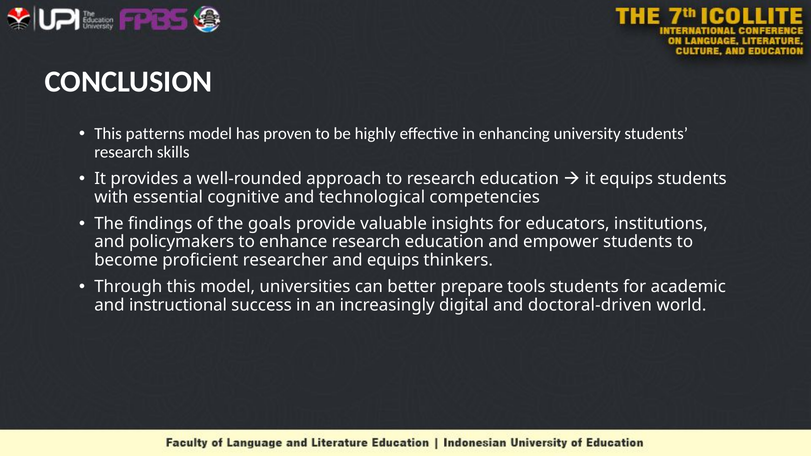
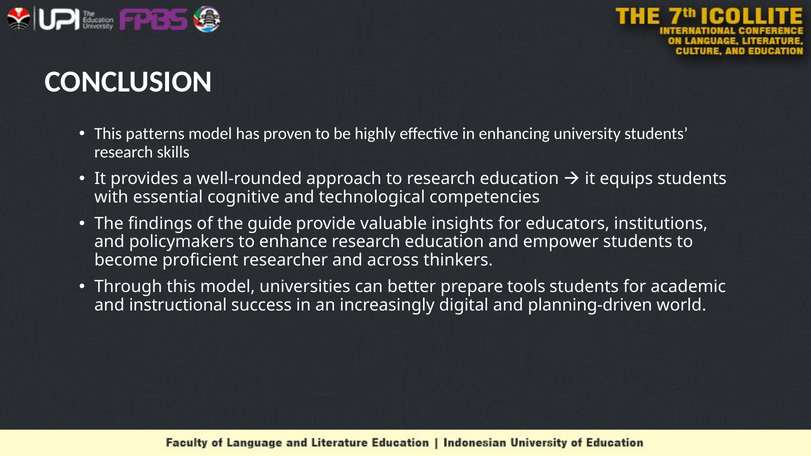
goals: goals -> guide (270, 224)
and equips: equips -> across (393, 260)
doctoral-driven: doctoral-driven -> planning-driven (590, 305)
